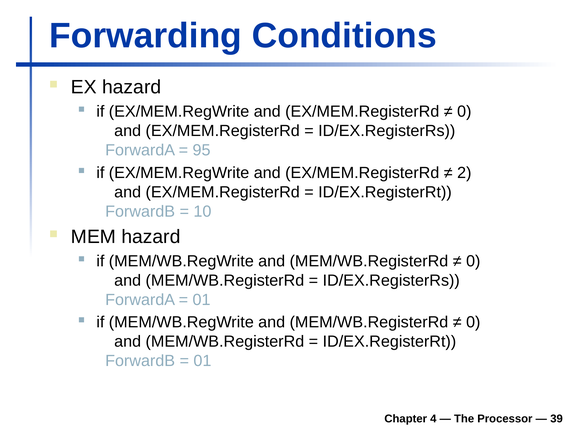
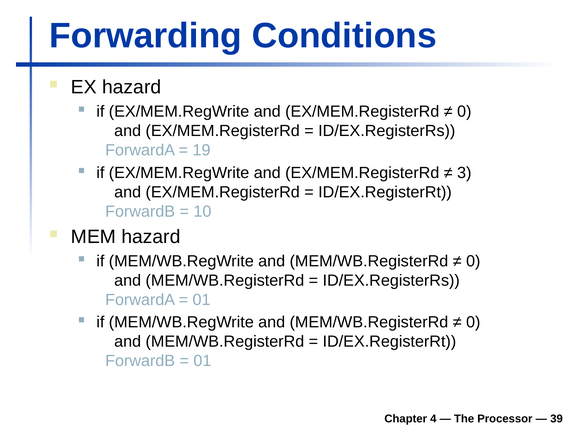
95: 95 -> 19 (202, 150)
2: 2 -> 3 (464, 173)
